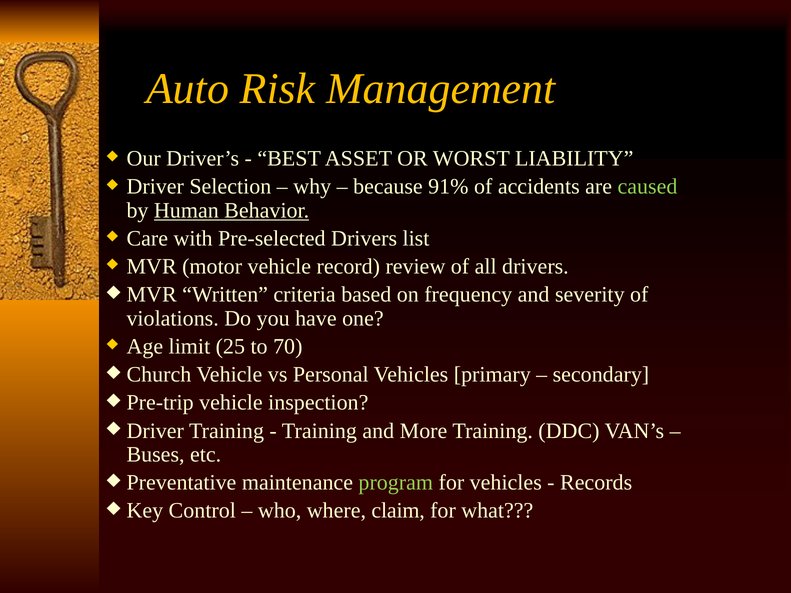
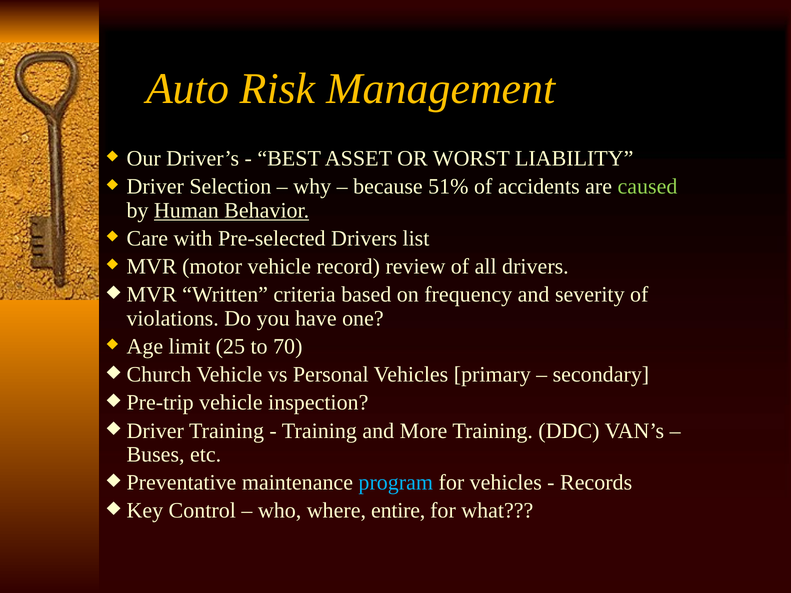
91%: 91% -> 51% (448, 187)
program colour: light green -> light blue (396, 483)
claim: claim -> entire (398, 511)
